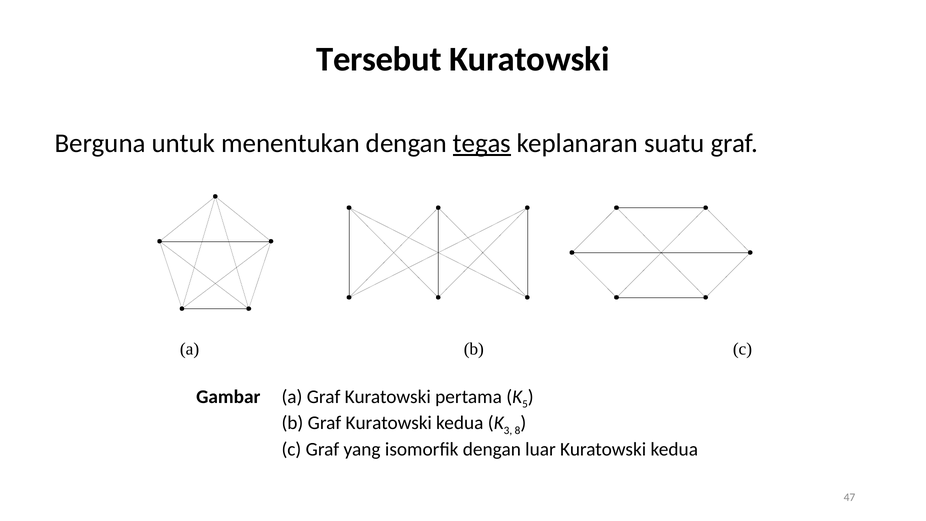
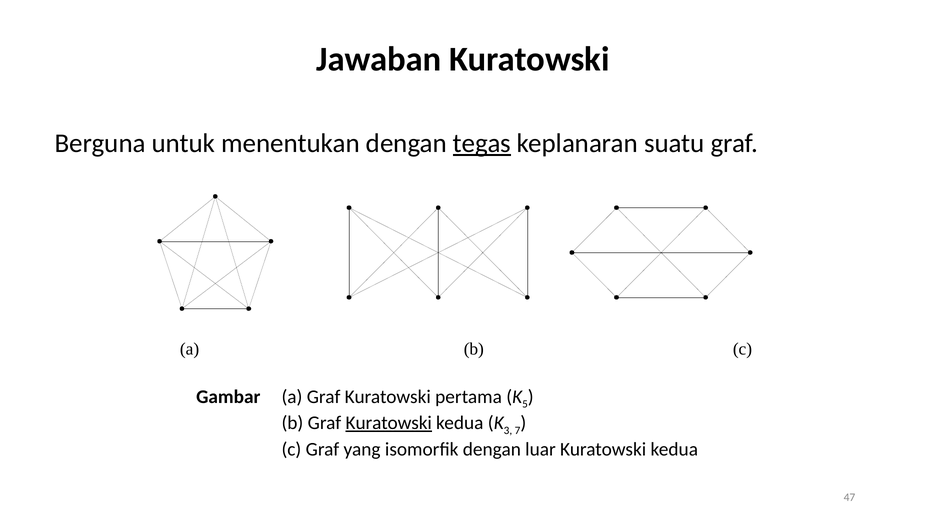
Tersebut: Tersebut -> Jawaban (379, 59)
Kuratowski underline: none -> present (389, 423)
8: 8 -> 7 (518, 430)
